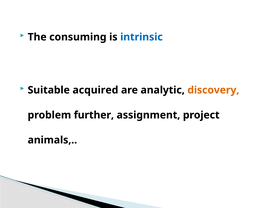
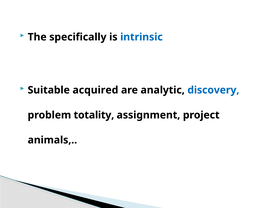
consuming: consuming -> specifically (78, 37)
discovery colour: orange -> blue (213, 90)
further: further -> totality (94, 115)
